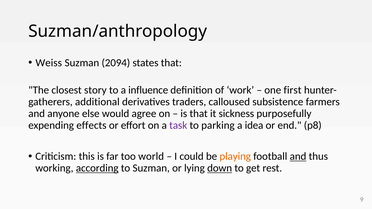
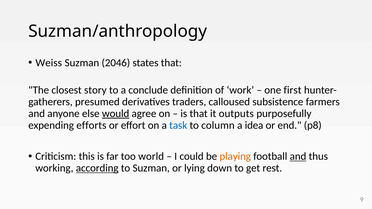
2094: 2094 -> 2046 (116, 63)
influence: influence -> conclude (148, 90)
additional: additional -> presumed (97, 102)
would underline: none -> present (116, 114)
sickness: sickness -> outputs (236, 114)
effects: effects -> efforts (91, 125)
task colour: purple -> blue (178, 125)
parking: parking -> column (218, 125)
down underline: present -> none (220, 168)
